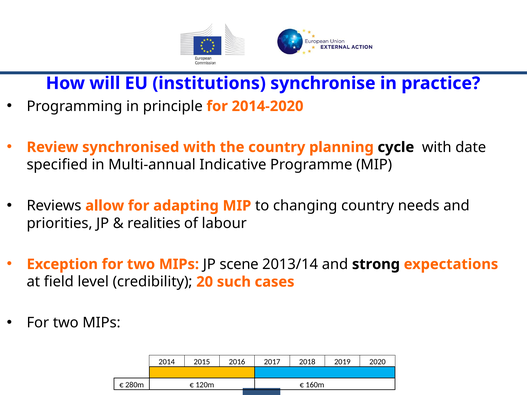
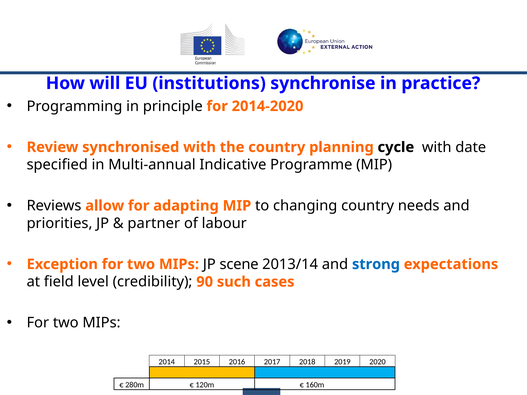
realities: realities -> partner (154, 223)
strong colour: black -> blue (376, 264)
20: 20 -> 90 (205, 282)
